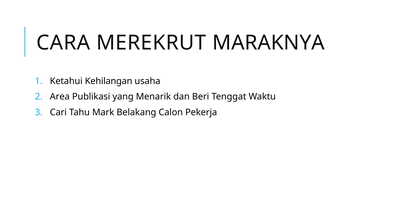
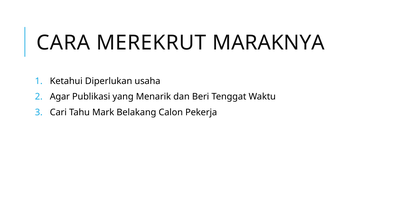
Kehilangan: Kehilangan -> Diperlukan (109, 81)
Area: Area -> Agar (60, 97)
